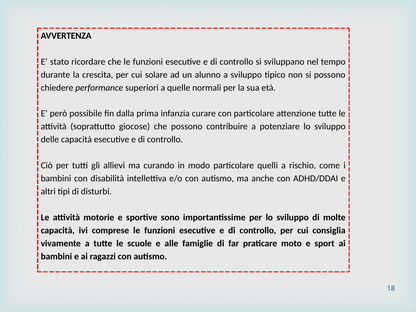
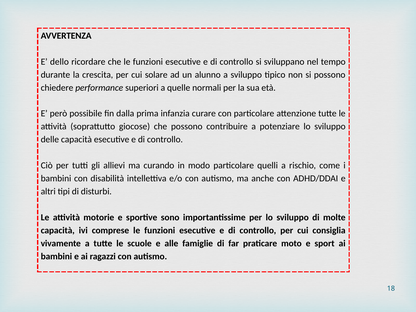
stato: stato -> dello (59, 62)
